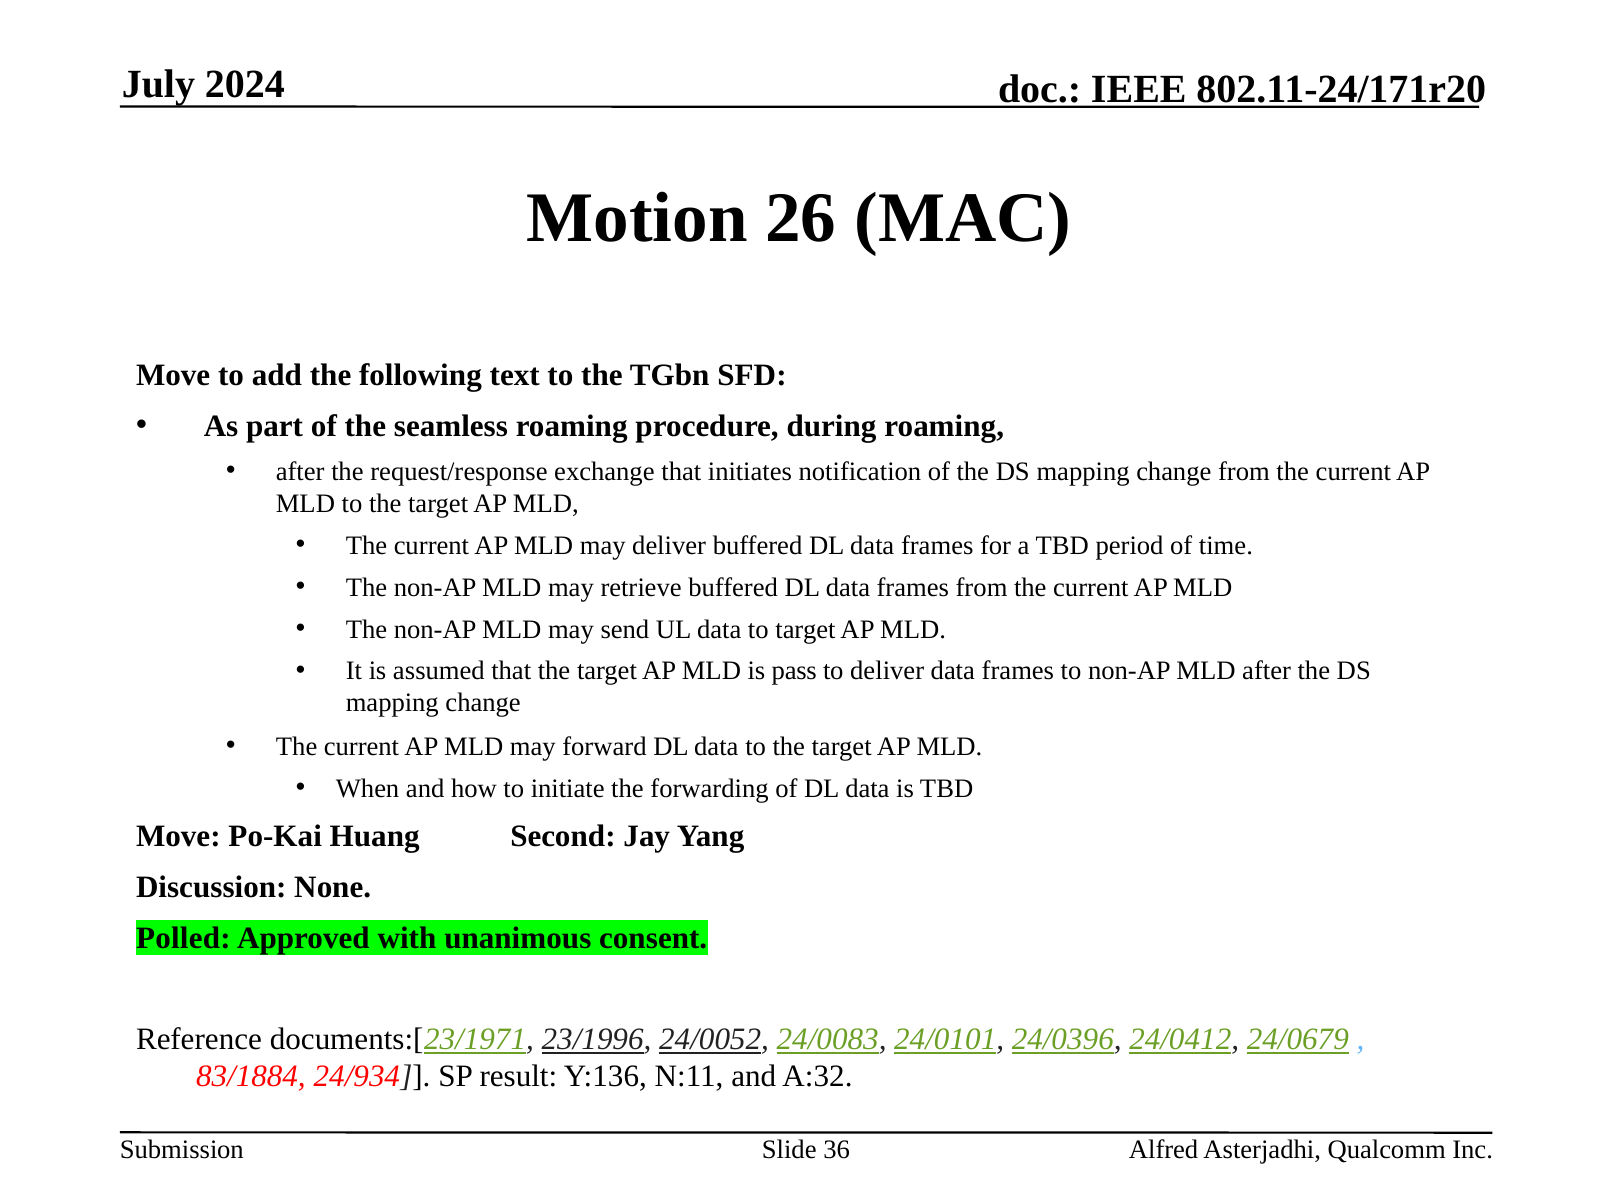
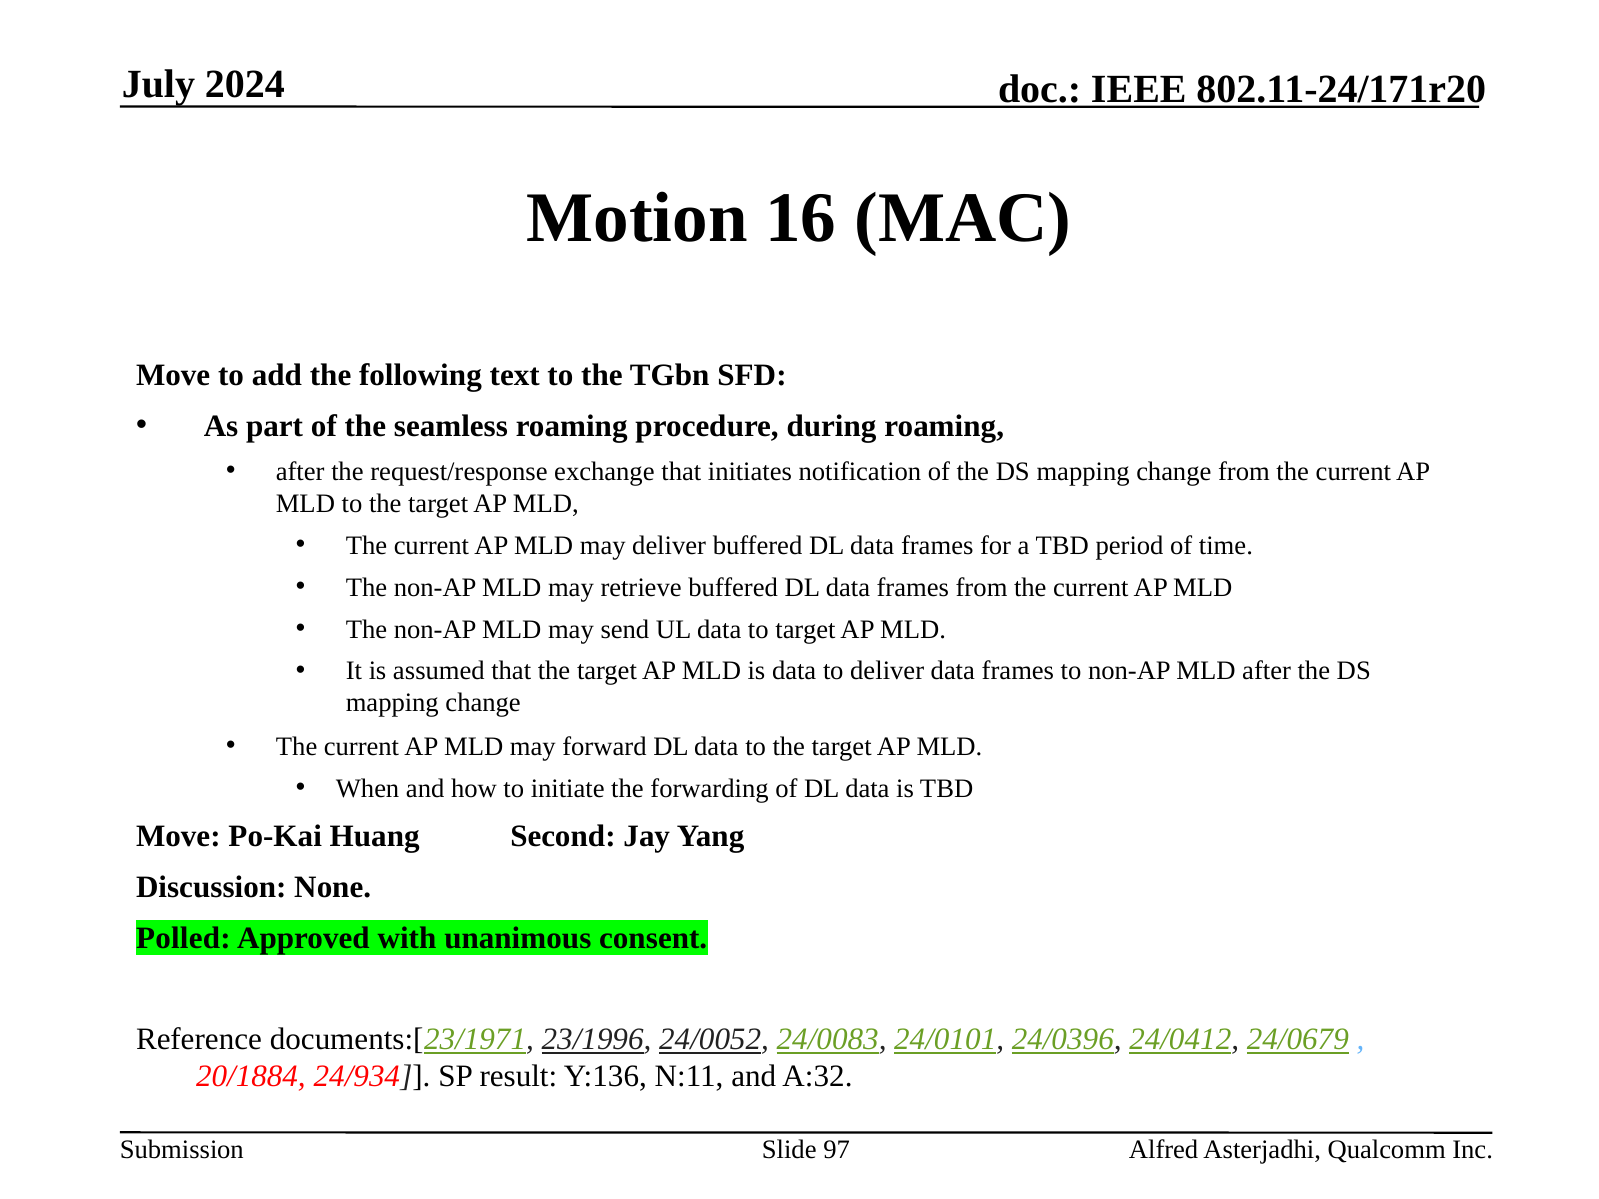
26: 26 -> 16 (801, 218)
is pass: pass -> data (794, 671)
83/1884: 83/1884 -> 20/1884 (251, 1077)
36: 36 -> 97 (837, 1150)
